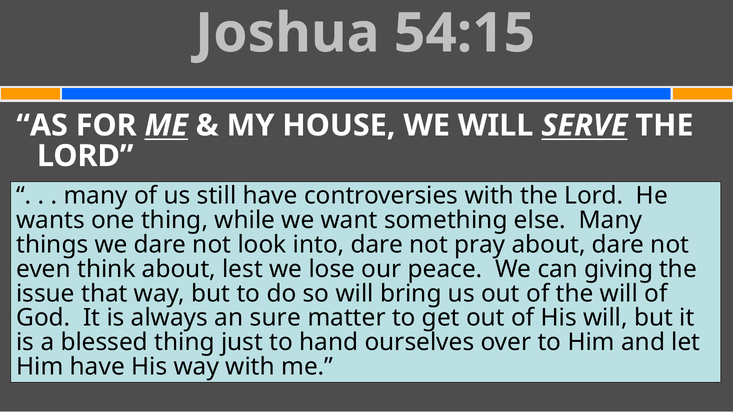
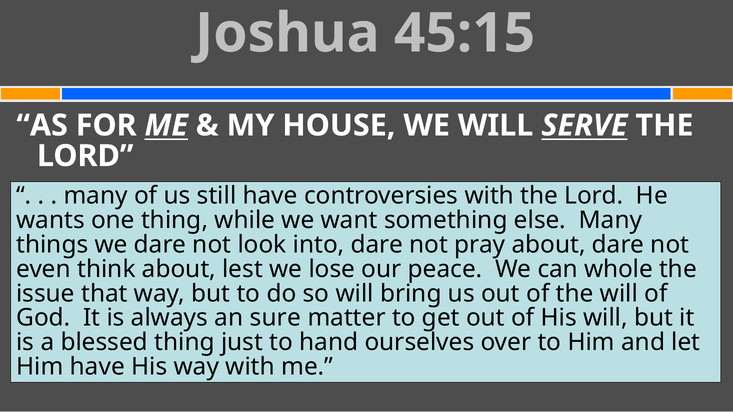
54:15: 54:15 -> 45:15 (464, 33)
giving: giving -> whole (619, 269)
